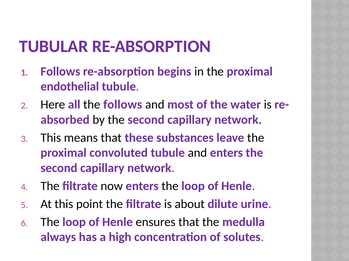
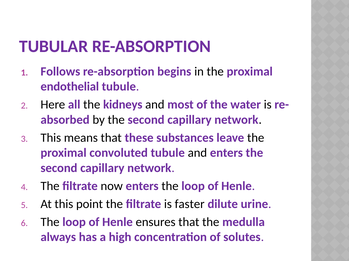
the follows: follows -> kidneys (123, 105)
about: about -> faster (190, 205)
